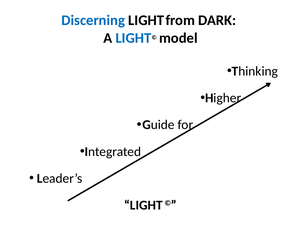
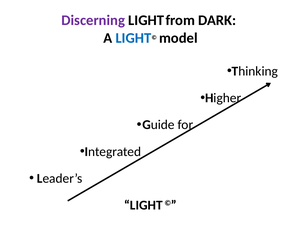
Discerning colour: blue -> purple (93, 20)
